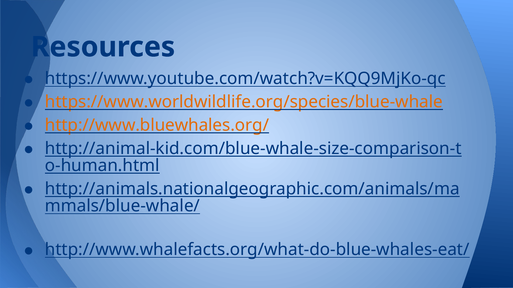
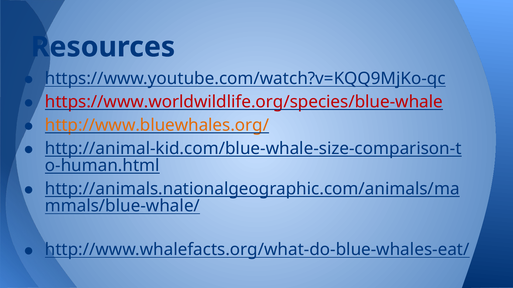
https://www.worldwildlife.org/species/blue-whale colour: orange -> red (244, 102)
